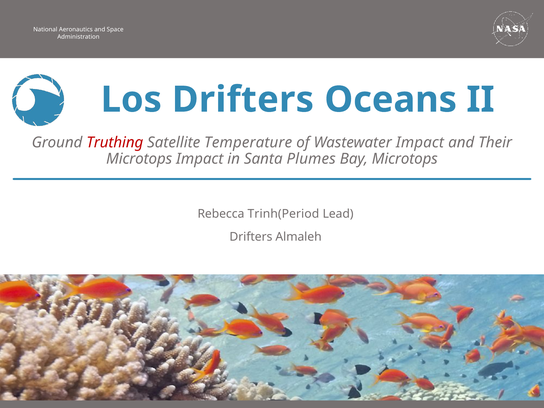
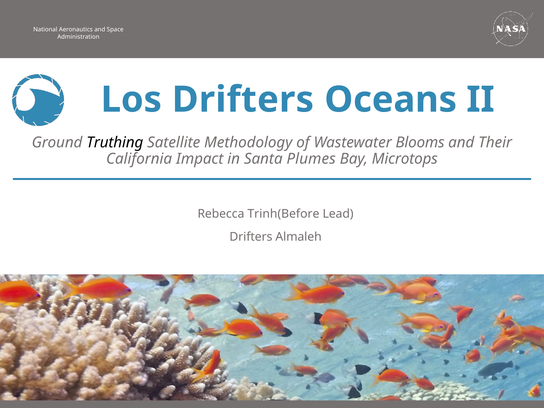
Truthing colour: red -> black (115, 143)
Temperature: Temperature -> Methodology (248, 143)
Wastewater Impact: Impact -> Blooms (420, 143)
Microtops: Microtops -> California (139, 159)
Trinh(Period: Trinh(Period -> Trinh(Before (283, 214)
